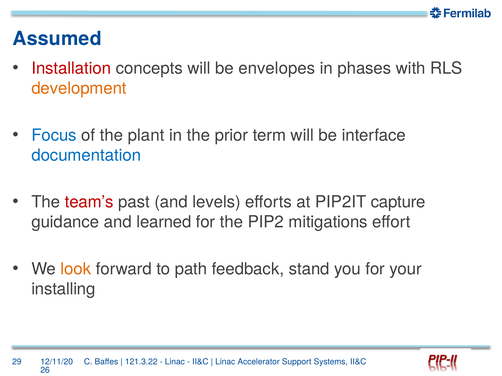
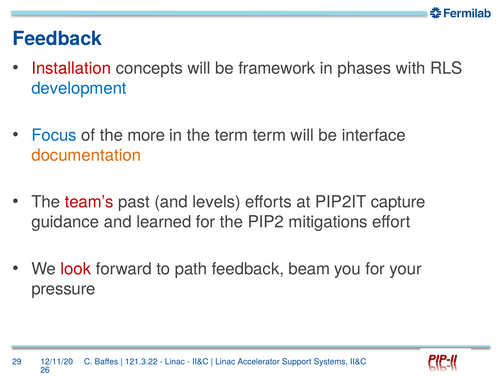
Assumed: Assumed -> Feedback (57, 39)
envelopes: envelopes -> framework (277, 68)
development colour: orange -> blue (79, 89)
plant: plant -> more (146, 135)
the prior: prior -> term (231, 135)
documentation colour: blue -> orange (86, 155)
look colour: orange -> red (76, 269)
stand: stand -> beam (309, 269)
installing: installing -> pressure (63, 289)
